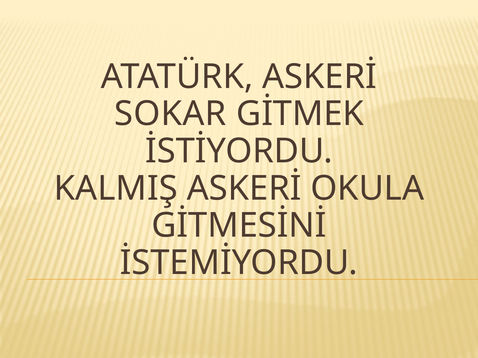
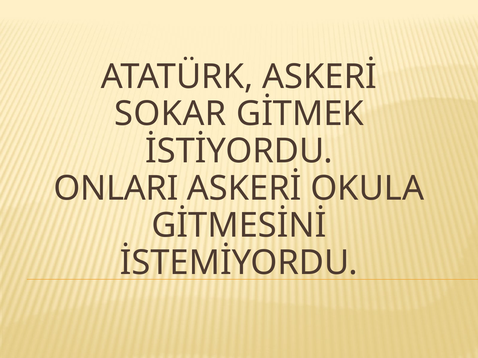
KALMIŞ: KALMIŞ -> ONLARI (116, 189)
